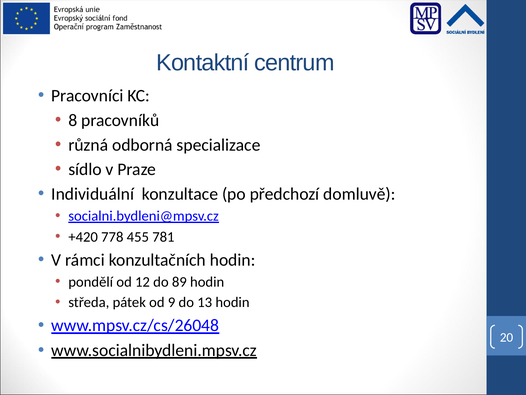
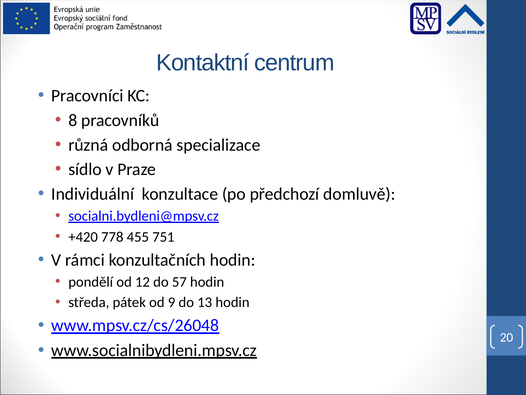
781: 781 -> 751 (163, 237)
89: 89 -> 57 (179, 282)
